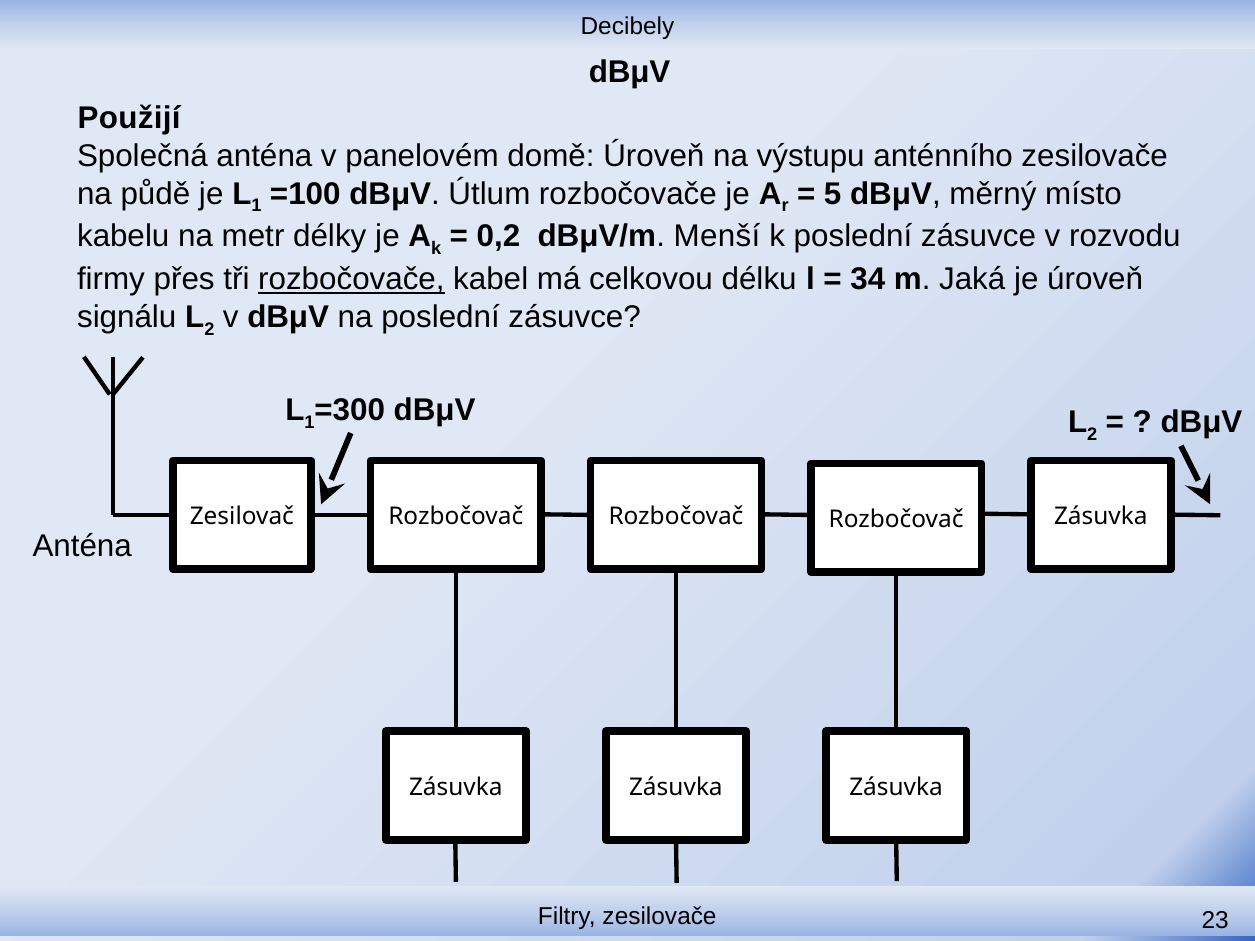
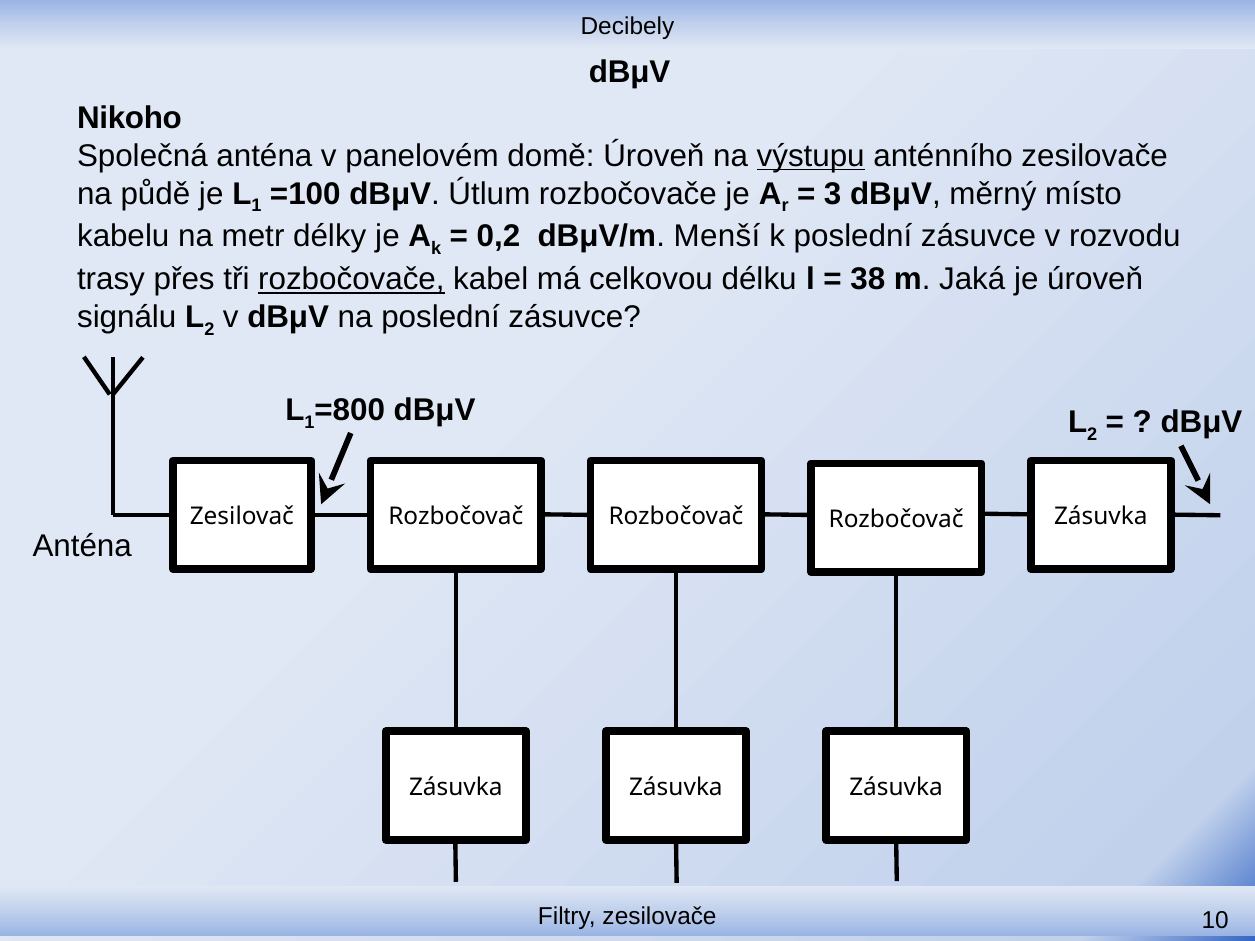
Použijí: Použijí -> Nikoho (129, 118)
výstupu underline: none -> present (811, 156)
5: 5 -> 3 (833, 194)
firmy: firmy -> trasy (111, 279)
34: 34 -> 38 (868, 279)
=300: =300 -> =800 (350, 410)
23: 23 -> 10 (1215, 921)
